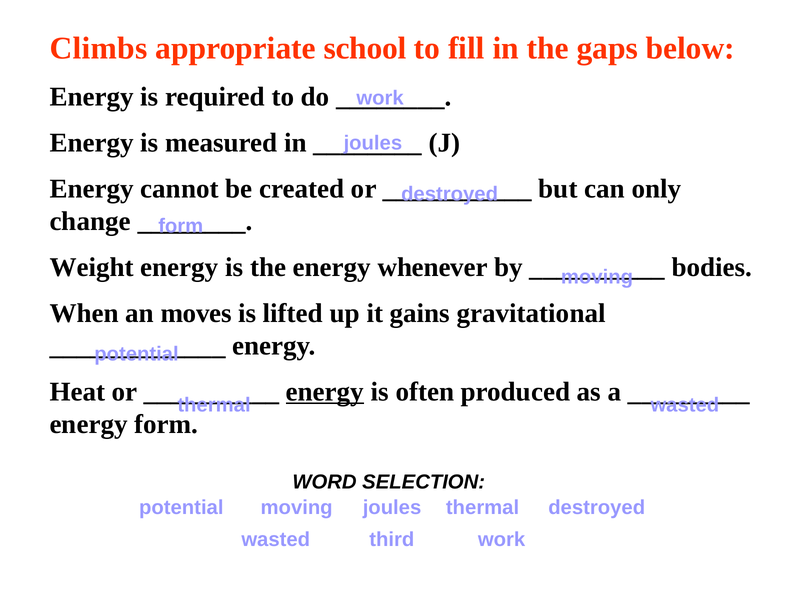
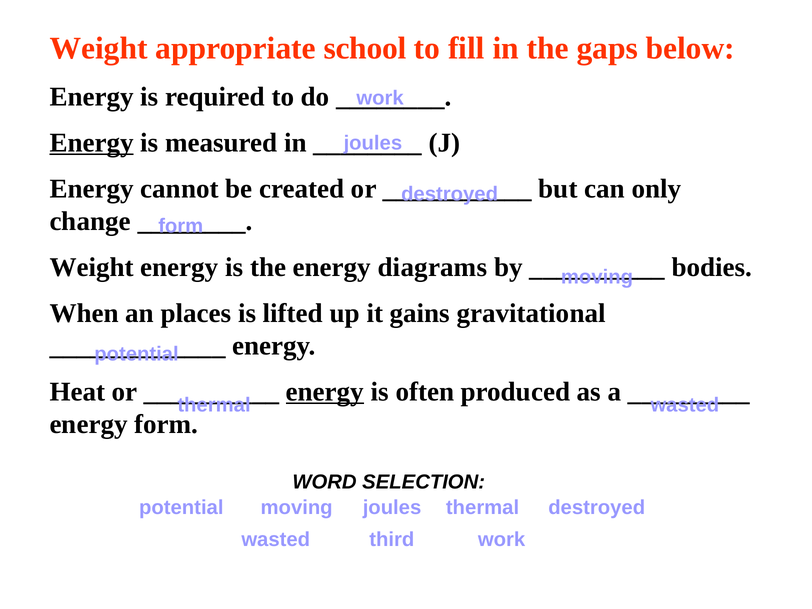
Climbs: Climbs -> Weight (99, 48)
Energy underline: none -> present (92, 143)
whenever: whenever -> diagrams (433, 267)
moves: moves -> places (196, 313)
